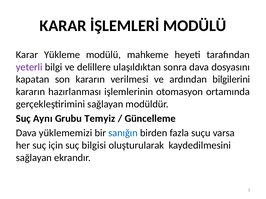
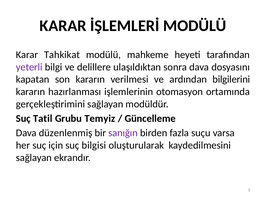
Yükleme: Yükleme -> Tahkikat (62, 55)
Aynı: Aynı -> Tatil (43, 119)
yüklememizi: yüklememizi -> düzenlenmiş (66, 133)
sanığın colour: blue -> purple (123, 133)
